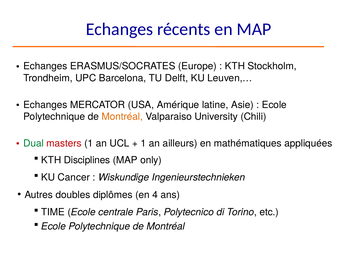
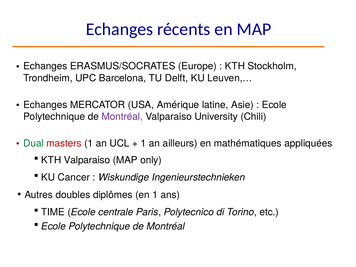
Montréal colour: orange -> purple (122, 117)
KTH Disciplines: Disciplines -> Valparaiso (87, 160)
en 4: 4 -> 1 (155, 195)
